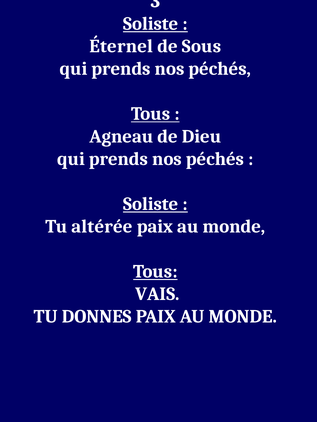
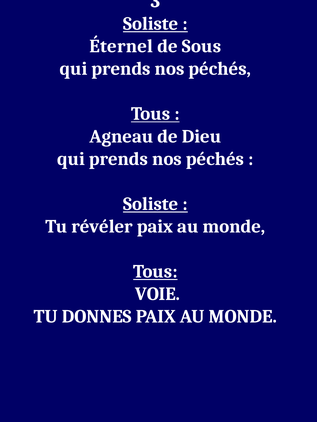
altérée: altérée -> révéler (102, 227)
VAIS: VAIS -> VOIE (157, 294)
